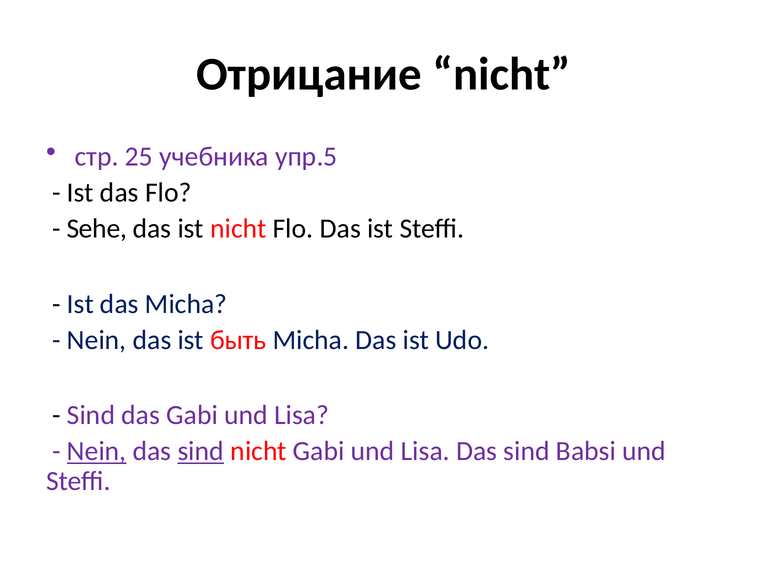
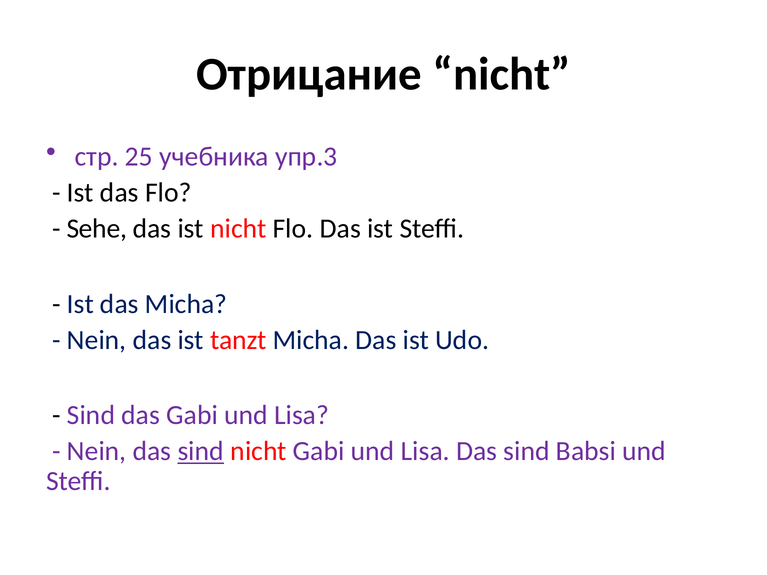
упр.5: упр.5 -> упр.3 (306, 157)
быть: быть -> tanzt (238, 340)
Nein underline: present -> none (97, 451)
